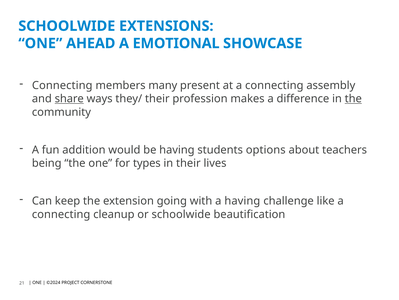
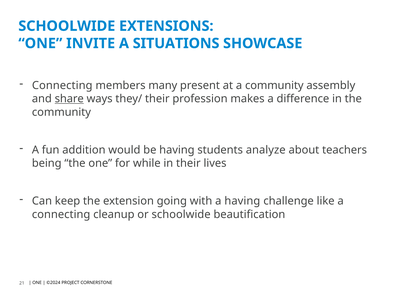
AHEAD: AHEAD -> INVITE (91, 43)
EMOTIONAL: EMOTIONAL -> SITUATIONS (176, 43)
at a connecting: connecting -> community (274, 85)
the underline: present -> none (353, 99)
options: options -> analyze (266, 150)
types: types -> while (147, 163)
